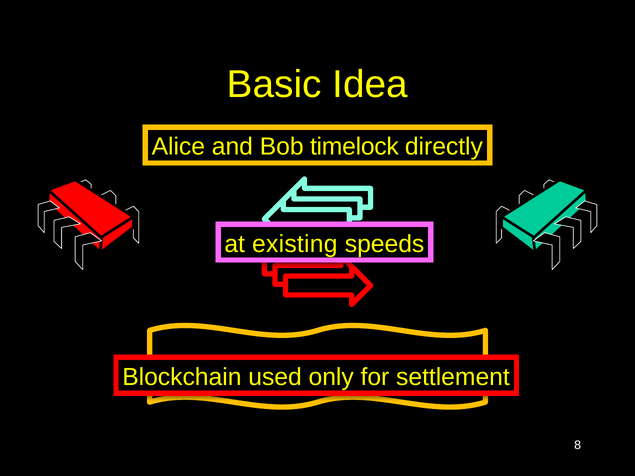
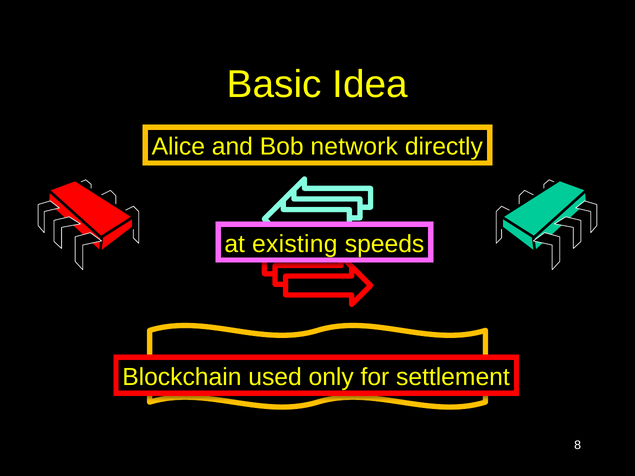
timelock: timelock -> network (354, 147)
